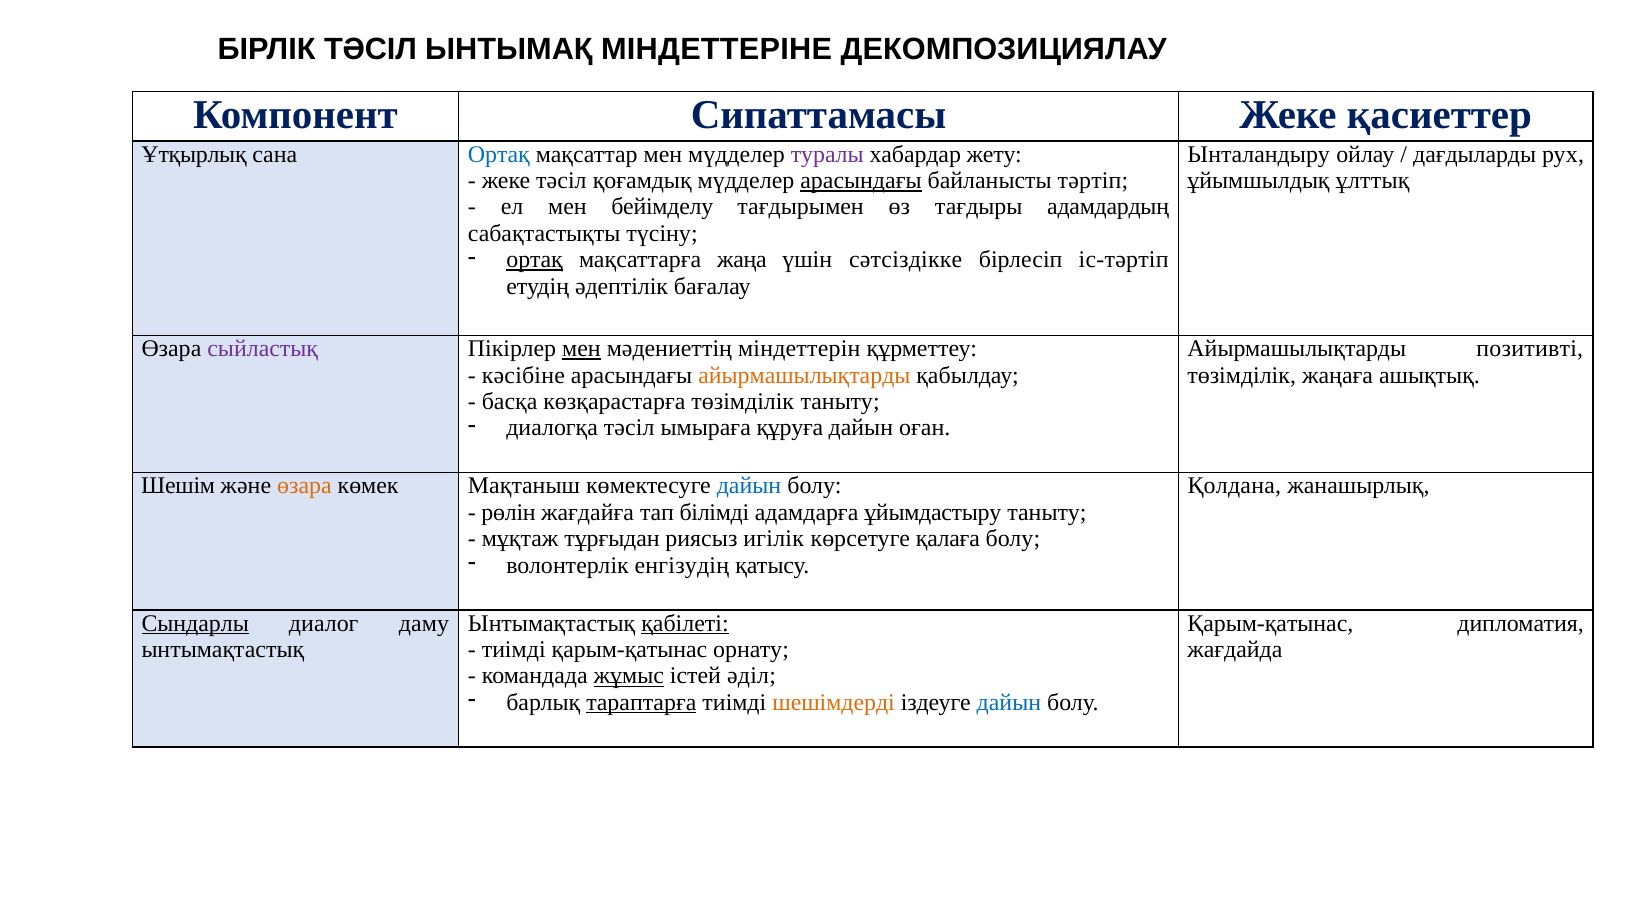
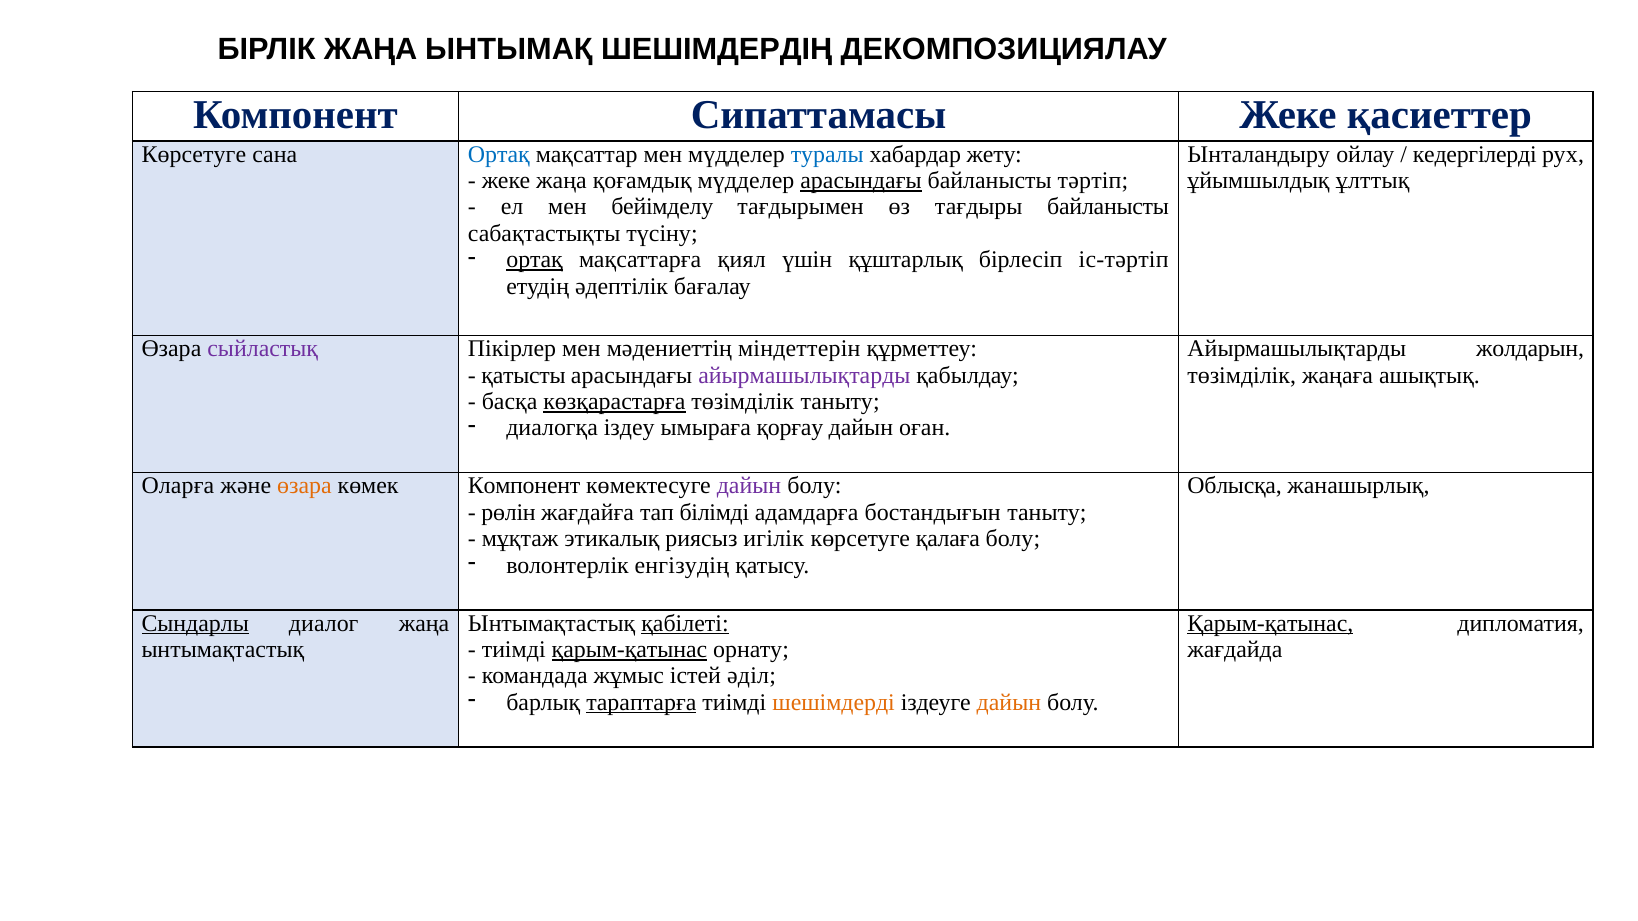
БІРЛІК ТӘСІЛ: ТӘСІЛ -> ЖАҢА (371, 49)
МІНДЕТТЕРІНЕ: МІНДЕТТЕРІНЕ -> ШЕШІМДЕРДІҢ (717, 49)
Ұтқырлық: Ұтқырлық -> Көрсетуге (194, 154)
туралы colour: purple -> blue (827, 154)
дағдыларды: дағдыларды -> кедергілерді (1475, 154)
жеке тәсіл: тәсіл -> жаңа (561, 181)
тағдыры адамдардың: адамдардың -> байланысты (1108, 207)
жаңа: жаңа -> қиял (742, 260)
сәтсіздікке: сәтсіздікке -> құштарлық (906, 260)
мен underline: present -> none (581, 349)
позитивті: позитивті -> жолдарын (1530, 349)
кәсібіне: кәсібіне -> қатысты (524, 375)
айырмашылықтарды colour: orange -> purple (804, 375)
көзқарастарға underline: none -> present (614, 402)
диалогқа тәсіл: тәсіл -> іздеу (629, 428)
құруға: құруға -> қорғау (790, 428)
Шешім: Шешім -> Оларға (178, 486)
көмек Мақтаныш: Мақтаныш -> Компонент (524, 486)
дайын colour: blue -> purple (749, 486)
Қолдана: Қолдана -> Облысқа (1235, 486)
ұйымдастыру: ұйымдастыру -> бостандығын (933, 513)
тұрғыдан: тұрғыдан -> этикалық (612, 539)
диалог даму: даму -> жаңа (424, 624)
Қарым-қатынас underline: none -> present (1270, 624)
қарым-қатынас underline: none -> present (629, 650)
жұмыс underline: present -> none (629, 676)
дайын colour: blue -> orange (1009, 703)
